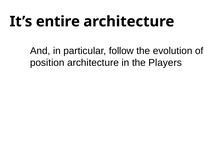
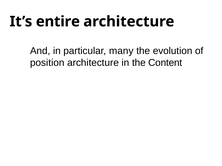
follow: follow -> many (121, 51)
Players: Players -> Content (165, 63)
